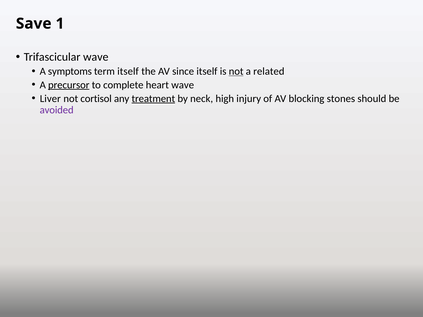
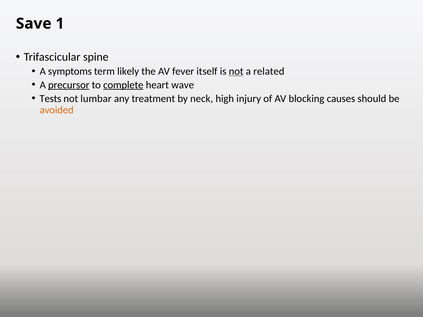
Trifascicular wave: wave -> spine (96, 57)
term itself: itself -> likely (128, 71)
since: since -> fever (183, 71)
complete underline: none -> present (123, 85)
Liver: Liver -> Tests (50, 99)
cortisol: cortisol -> lumbar (96, 99)
treatment underline: present -> none (153, 99)
stones: stones -> causes (341, 99)
avoided colour: purple -> orange (57, 110)
